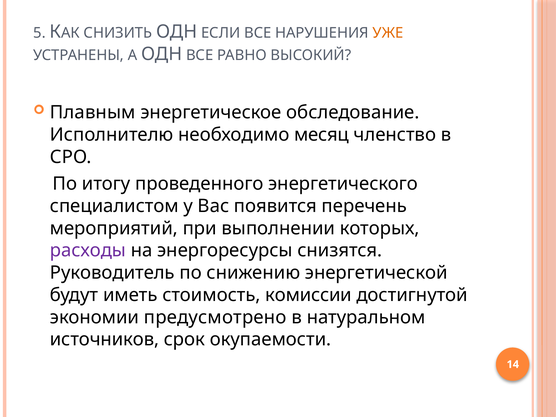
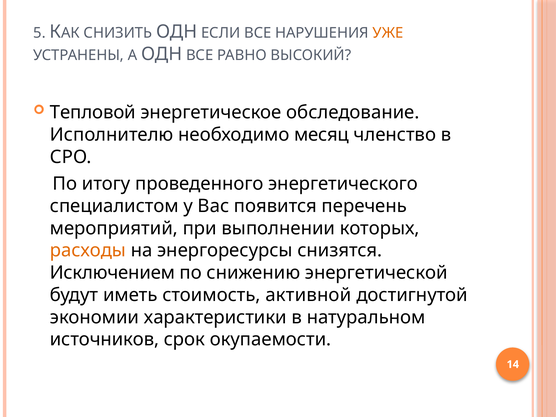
Плавным: Плавным -> Тепловой (93, 112)
расходы colour: purple -> orange (88, 251)
Руководитель: Руководитель -> Исключением (112, 273)
комиссии: комиссии -> активной (308, 295)
предусмотрено: предусмотрено -> характеристики (215, 317)
